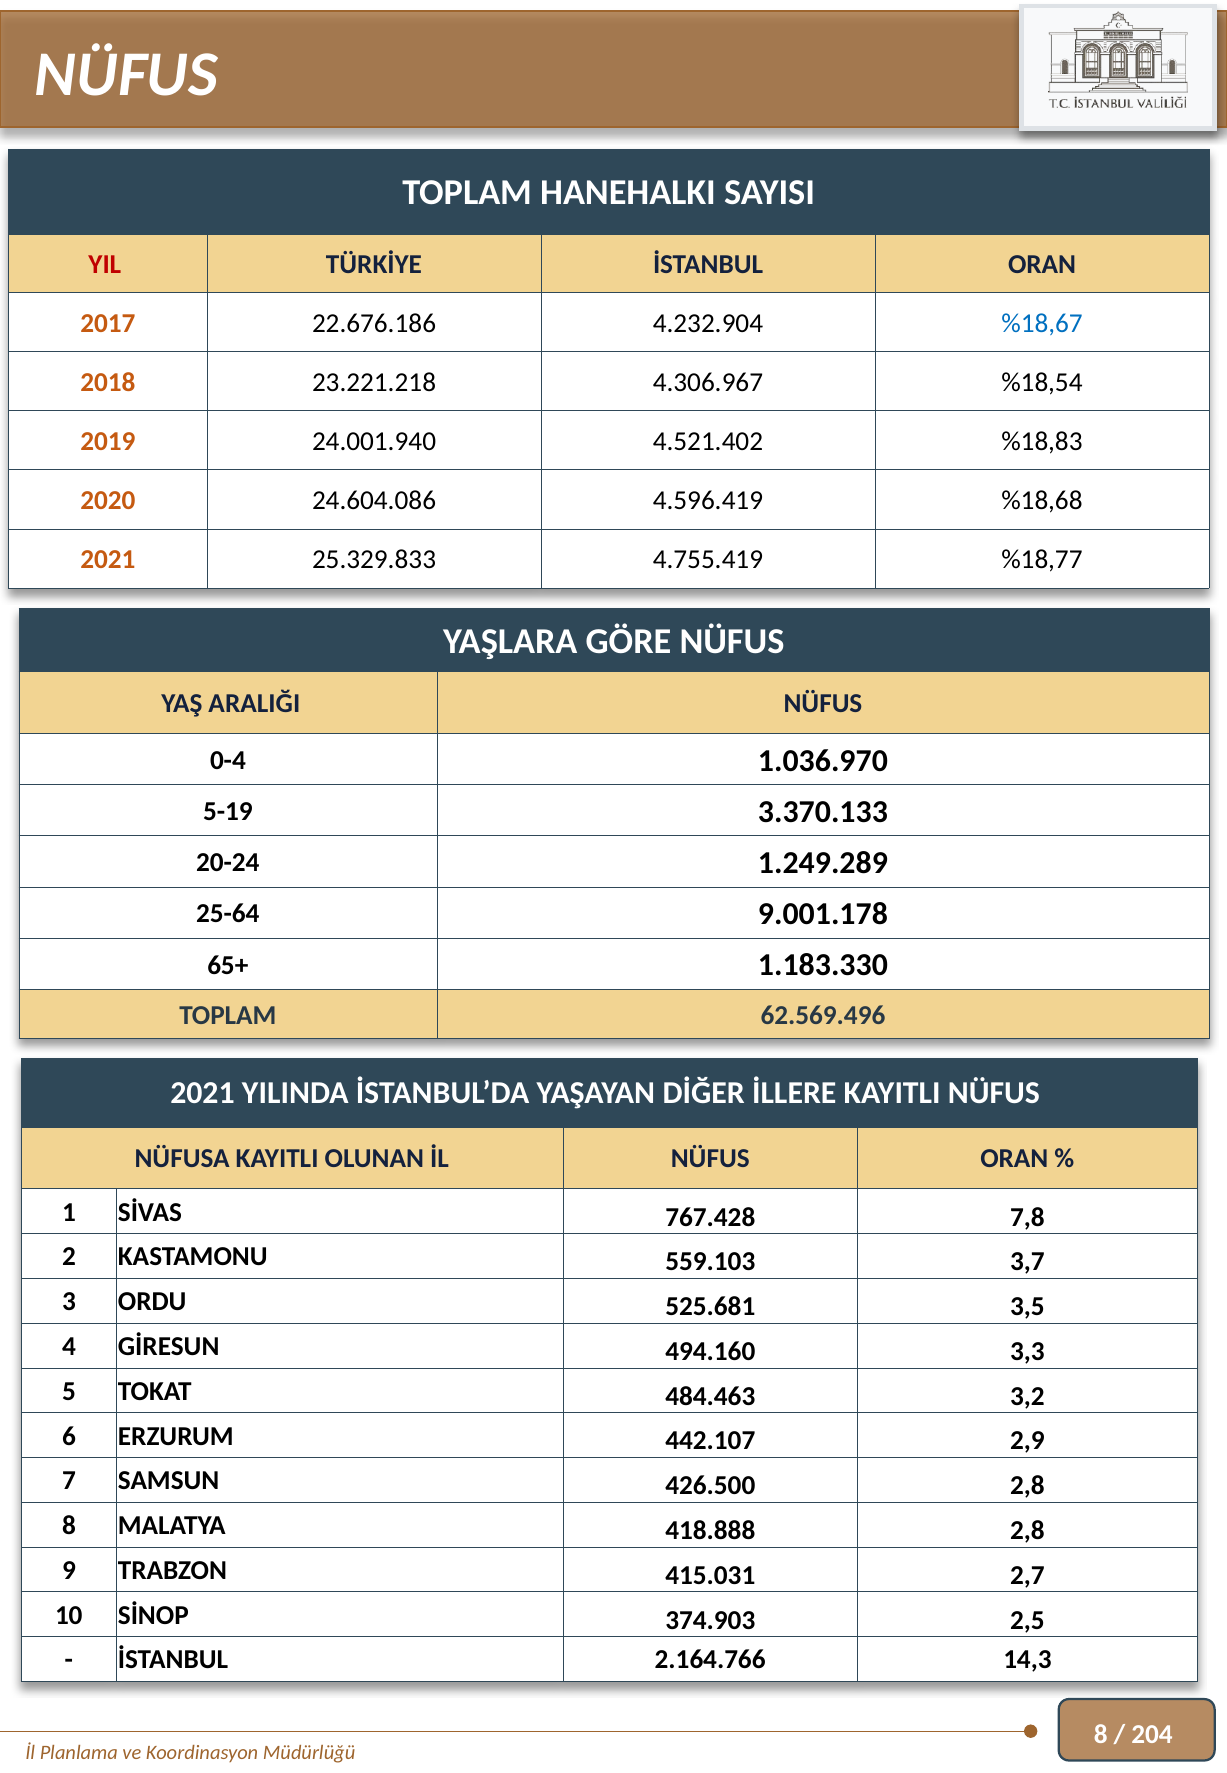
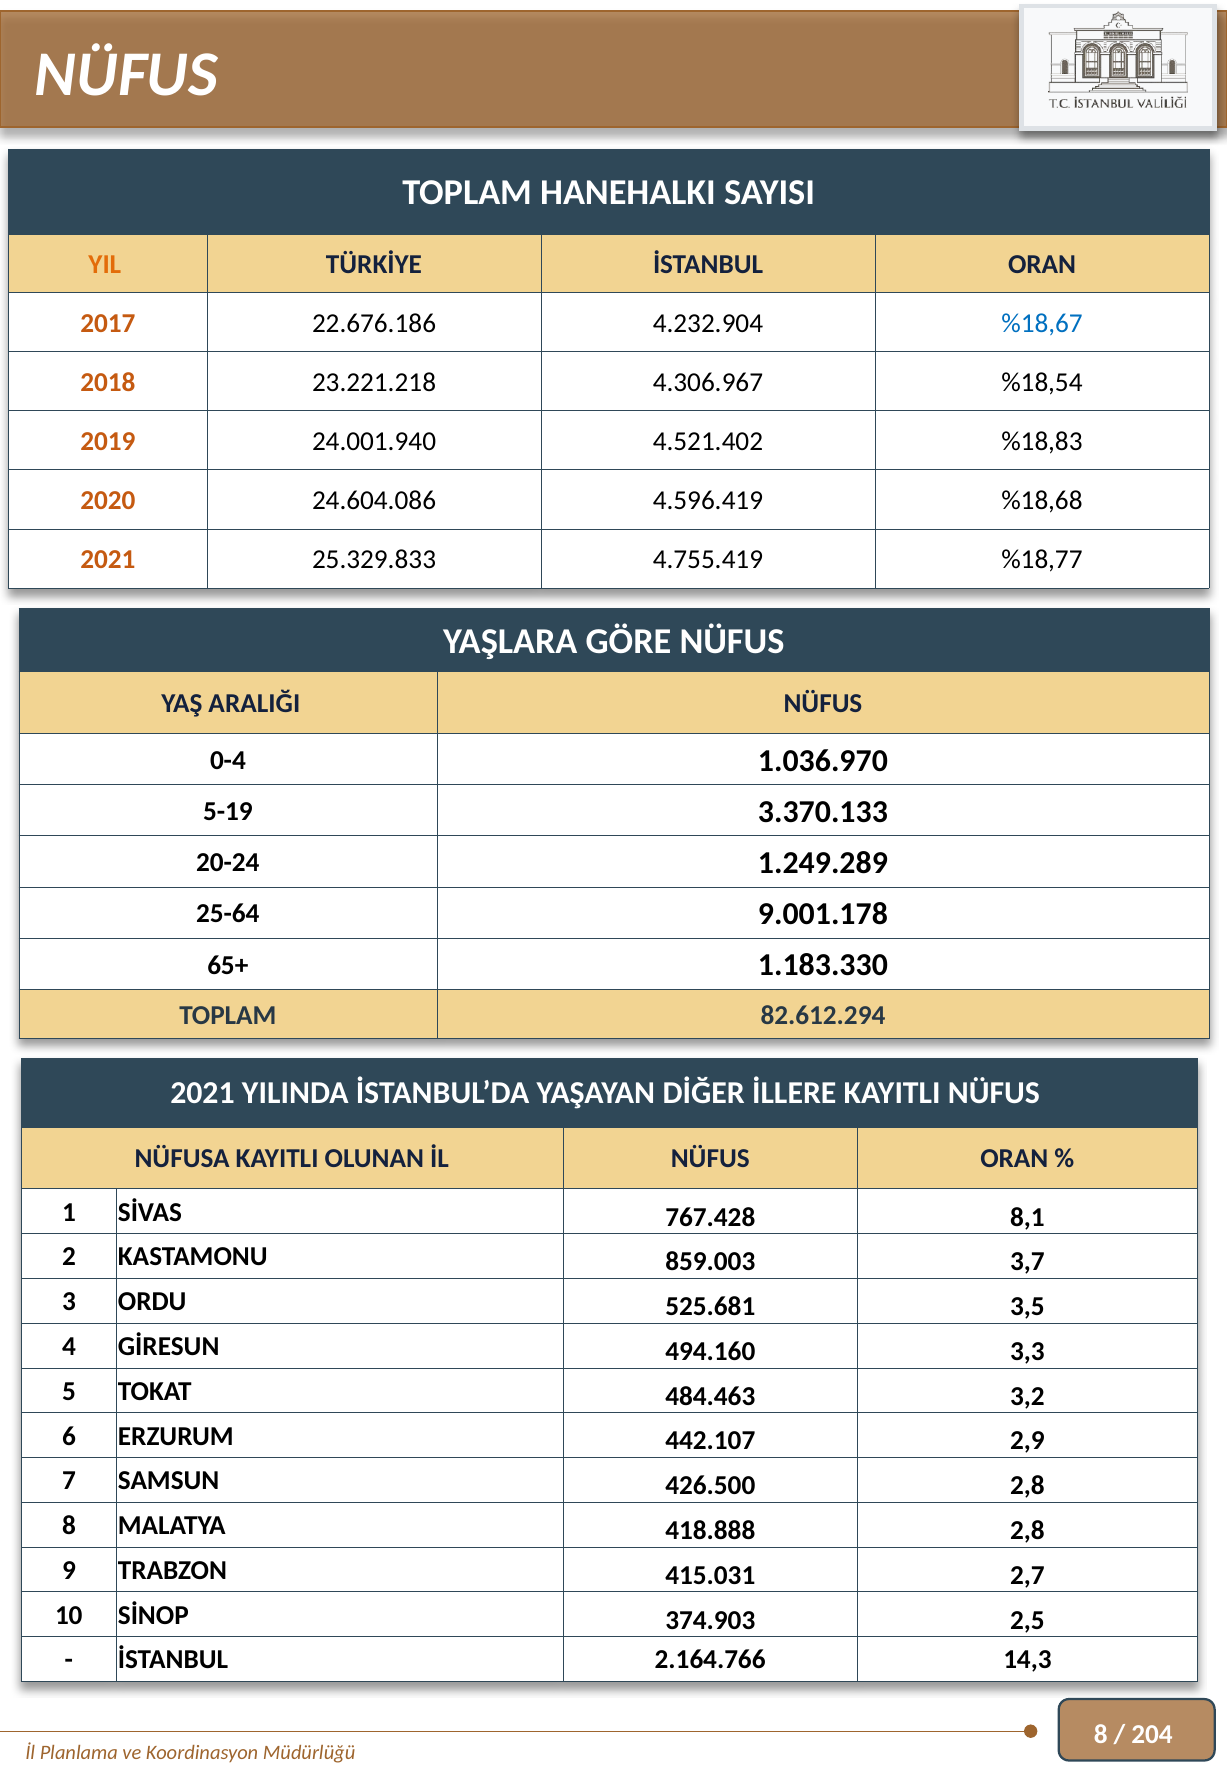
YIL colour: red -> orange (105, 264)
62.569.496: 62.569.496 -> 82.612.294 (823, 1015)
7,8: 7,8 -> 8,1 (1027, 1217)
559.103: 559.103 -> 859.003 (710, 1261)
